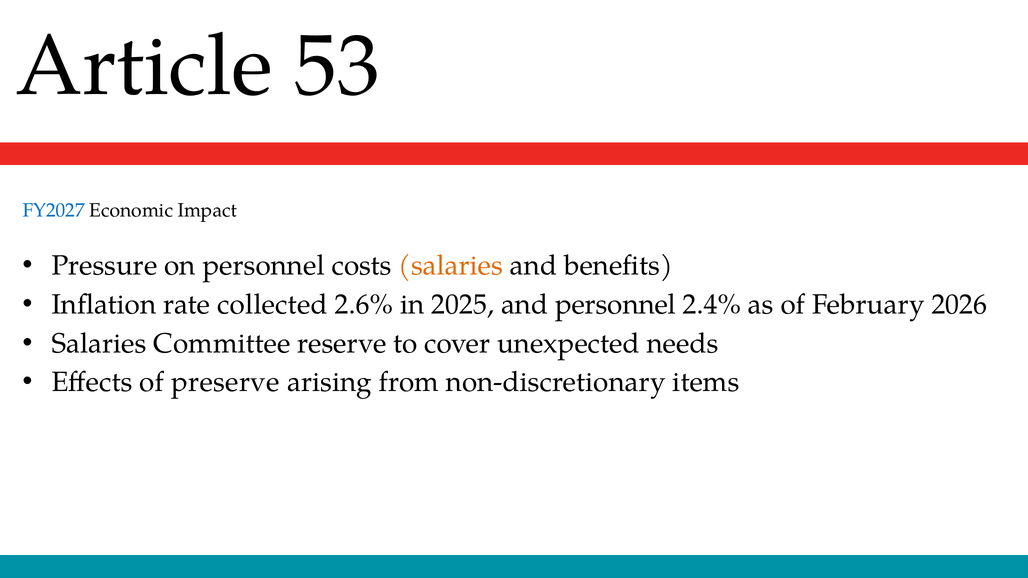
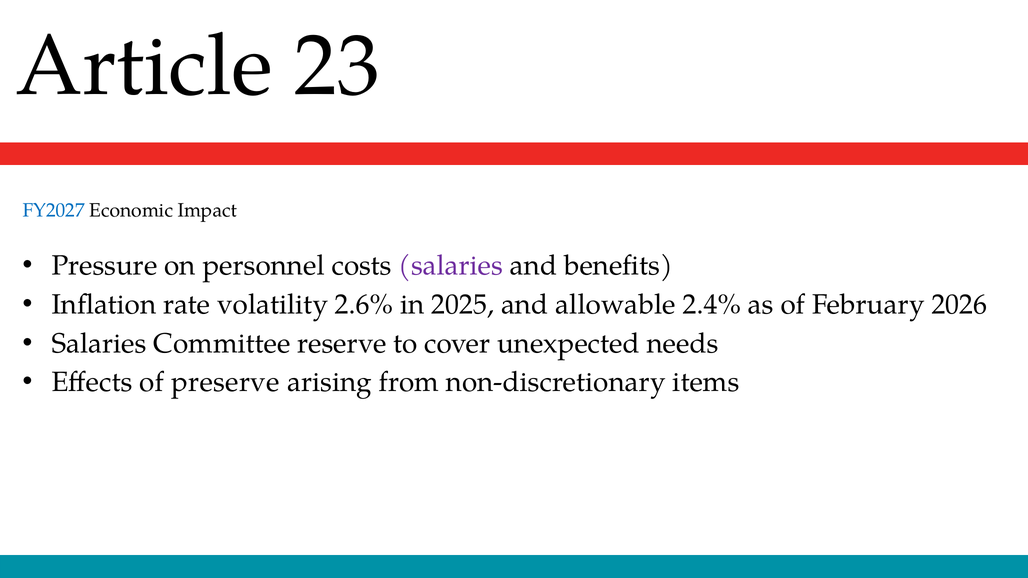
53: 53 -> 23 (337, 66)
salaries colour: orange -> purple (451, 266)
collected: collected -> volatility (273, 305)
and personnel: personnel -> allowable (615, 305)
